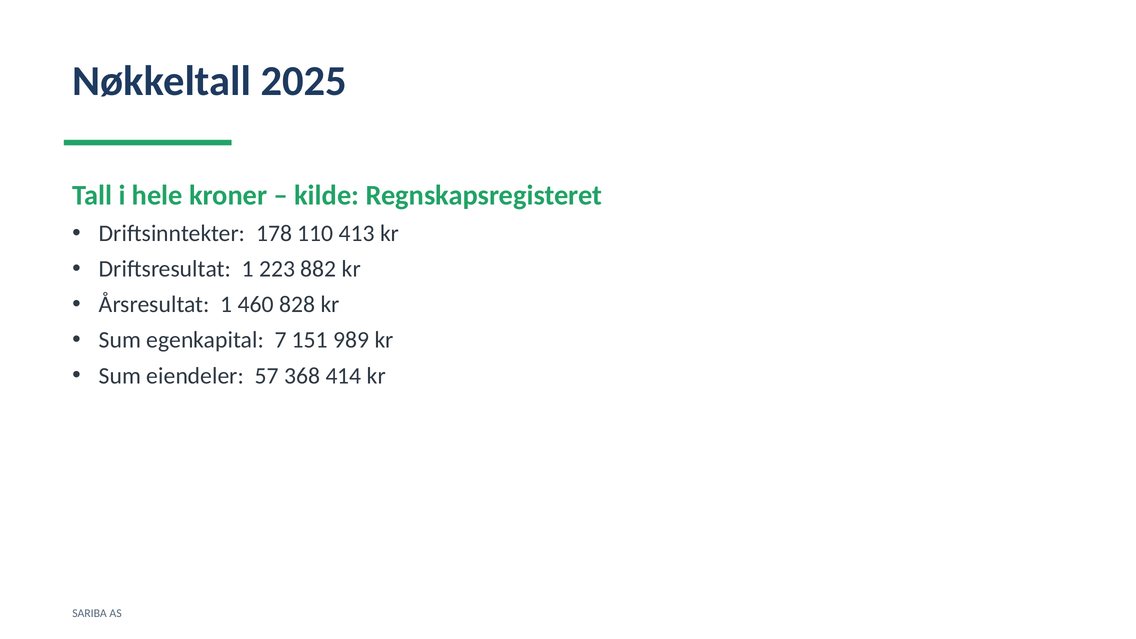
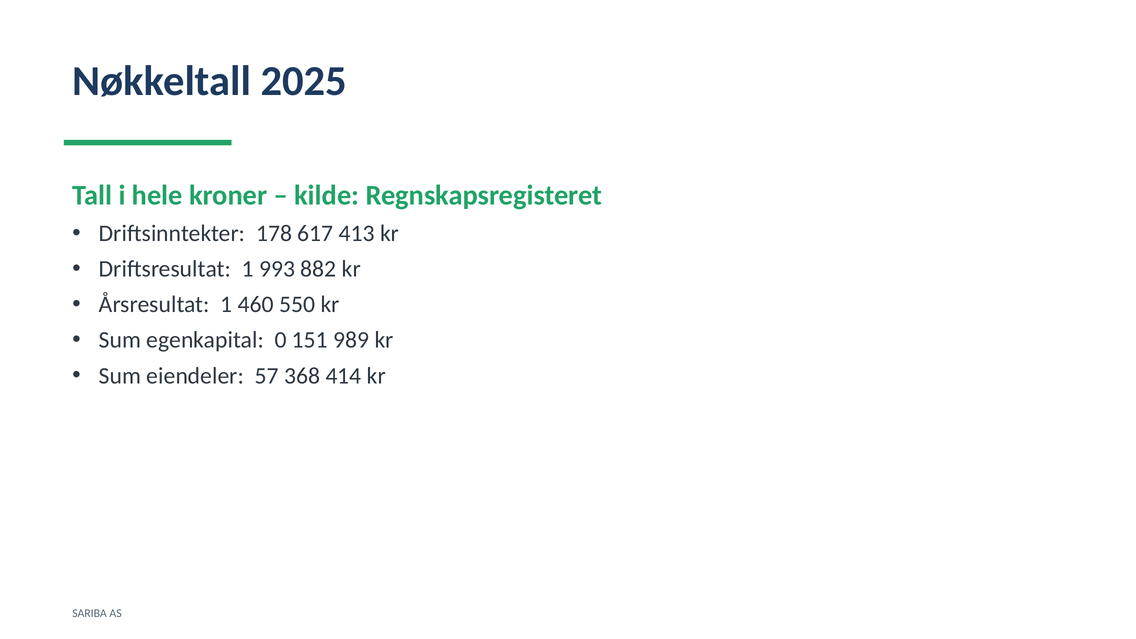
110: 110 -> 617 (315, 234)
223: 223 -> 993 (277, 269)
828: 828 -> 550 (297, 305)
7: 7 -> 0 (281, 340)
